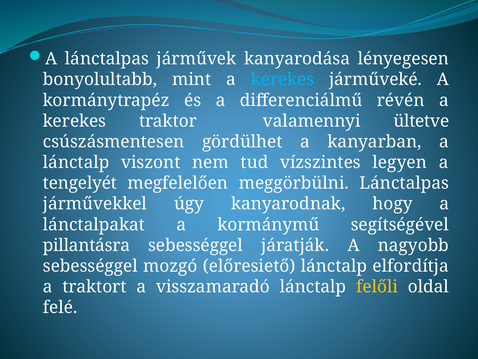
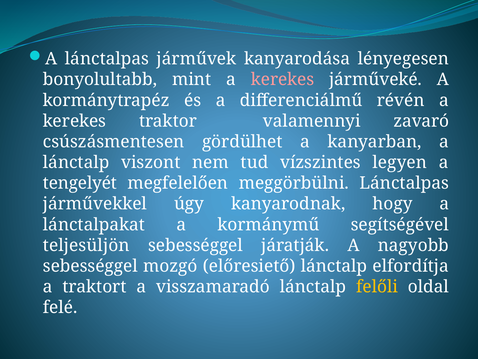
kerekes colour: light blue -> pink (283, 79)
ültetve: ültetve -> zavaró (421, 121)
pillantásra: pillantásra -> teljesüljön (86, 245)
